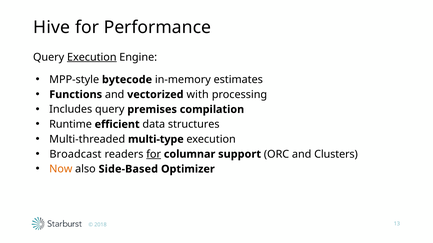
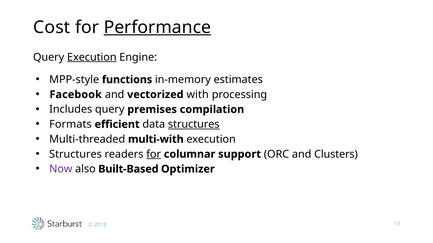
Hive: Hive -> Cost (52, 27)
Performance underline: none -> present (157, 27)
bytecode: bytecode -> functions (127, 80)
Functions: Functions -> Facebook (76, 95)
Runtime: Runtime -> Formats (70, 125)
structures underline: none -> present (194, 125)
multi-type: multi-type -> multi-with (156, 140)
Broadcast: Broadcast -> Structures (76, 154)
Now colour: orange -> purple (61, 169)
Side-Based: Side-Based -> Built-Based (128, 169)
